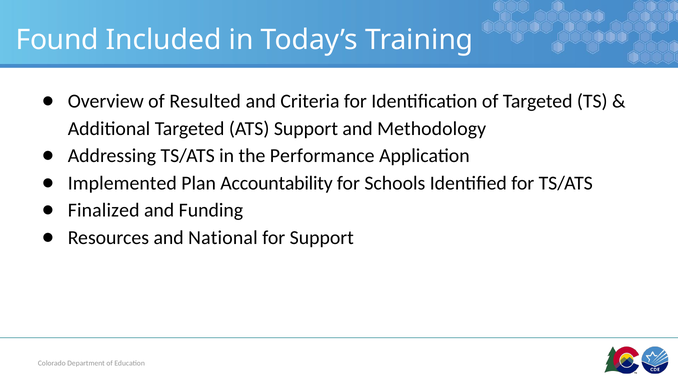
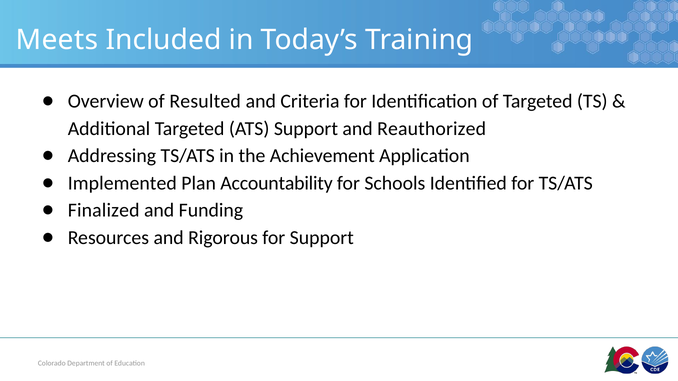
Found: Found -> Meets (57, 40)
Methodology: Methodology -> Reauthorized (432, 129)
Performance: Performance -> Achievement (322, 156)
National: National -> Rigorous (223, 238)
